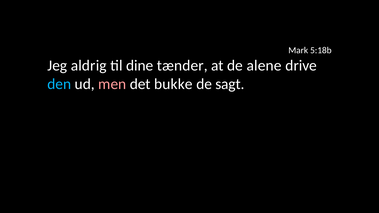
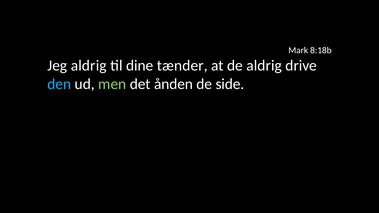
5:18b: 5:18b -> 8:18b (321, 50)
de alene: alene -> aldrig (264, 66)
men colour: pink -> light green (112, 84)
bukke: bukke -> ånden (173, 84)
sagt: sagt -> side (230, 84)
